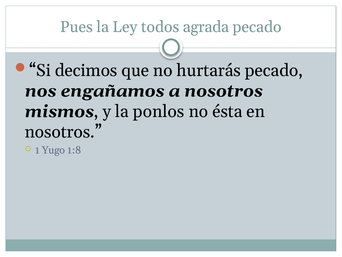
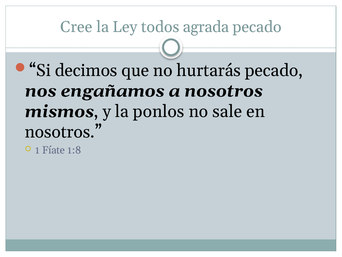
Pues: Pues -> Cree (76, 27)
ésta: ésta -> sale (227, 111)
Yugo: Yugo -> Fíate (54, 150)
